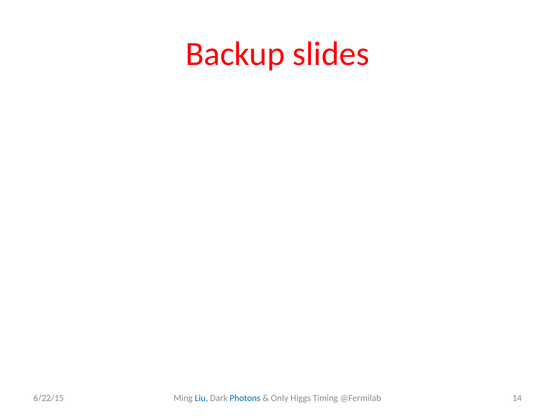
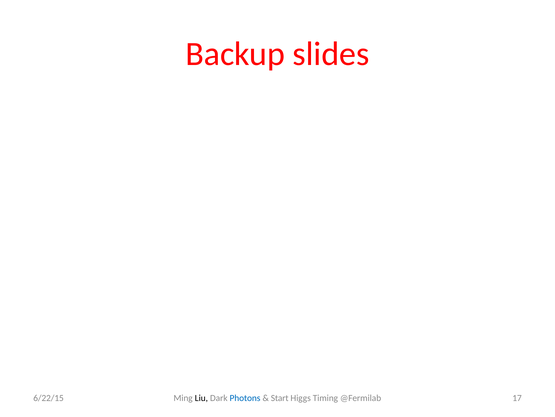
Liu colour: blue -> black (201, 397)
Only: Only -> Start (280, 397)
14: 14 -> 17 (517, 397)
